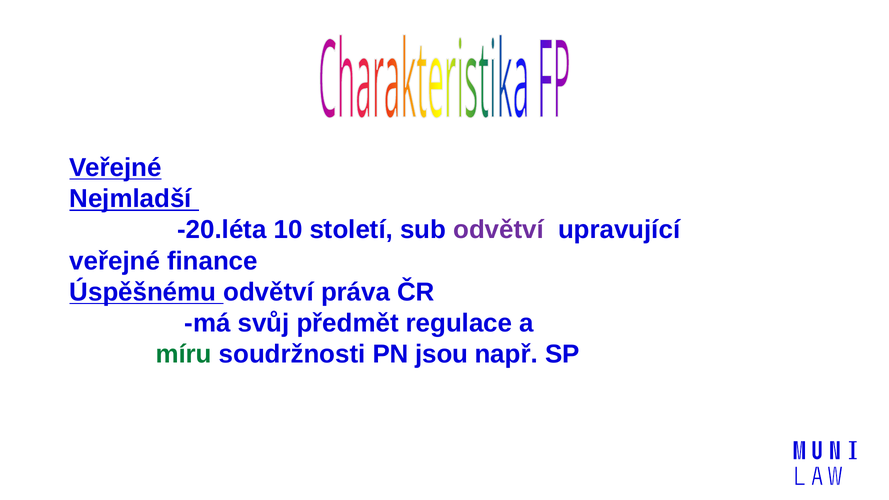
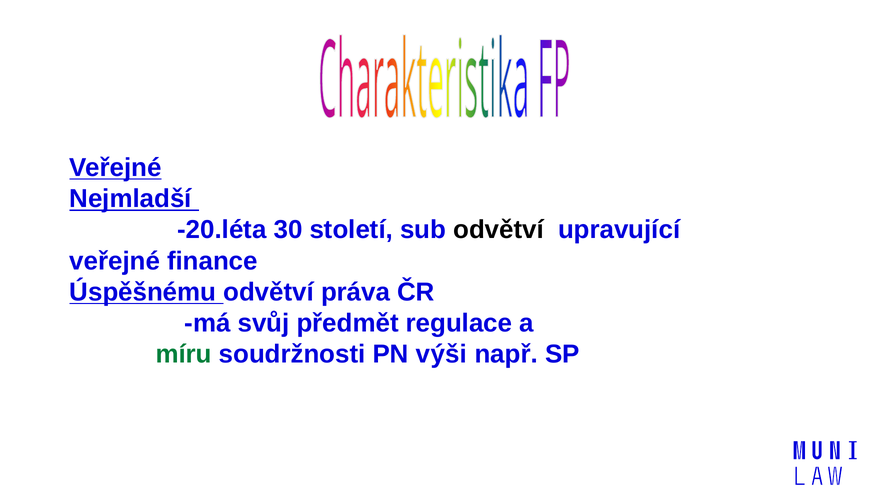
10: 10 -> 30 (288, 230)
odvětví colour: purple -> black (499, 230)
jsou: jsou -> výši (441, 354)
